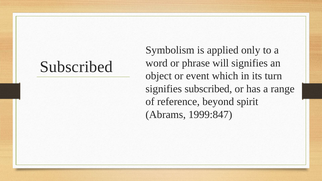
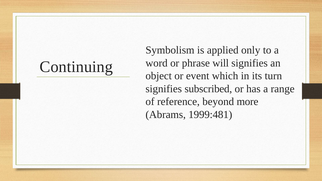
Subscribed: Subscribed -> Continuing (76, 67)
spirit: spirit -> more (247, 102)
1999:847: 1999:847 -> 1999:481 (210, 115)
